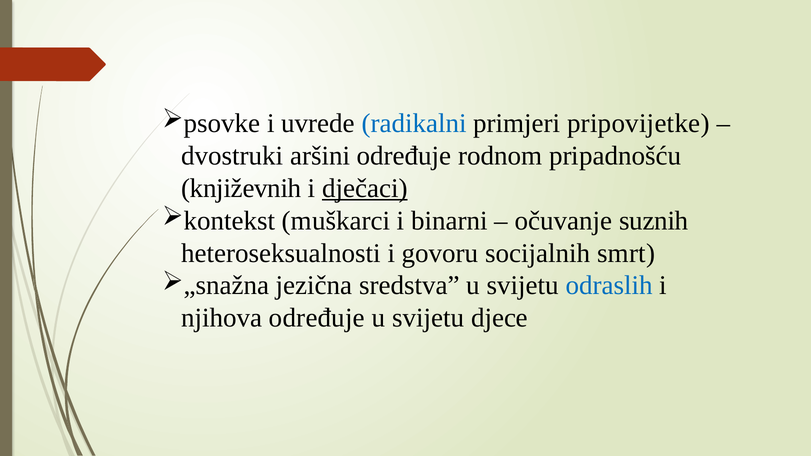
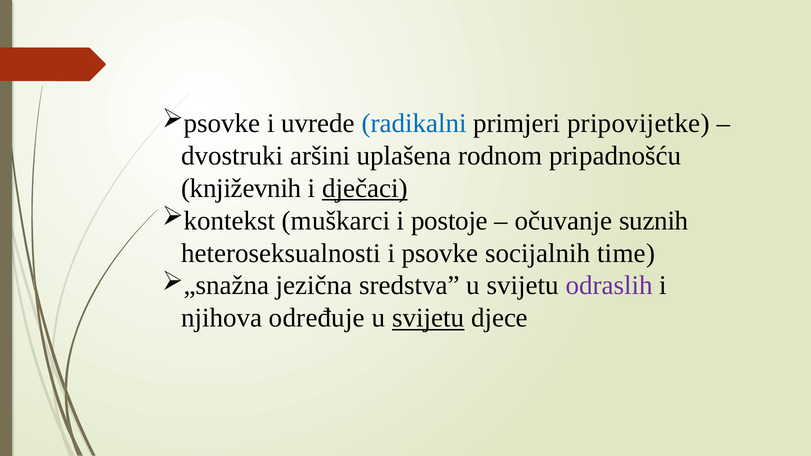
aršini određuje: određuje -> uplašena (404, 156)
binarni: binarni -> postoje (449, 221)
i govoru: govoru -> psovke (440, 253)
smrt: smrt -> time (626, 253)
odraslih colour: blue -> purple (609, 286)
svijetu underline: none -> present (428, 318)
